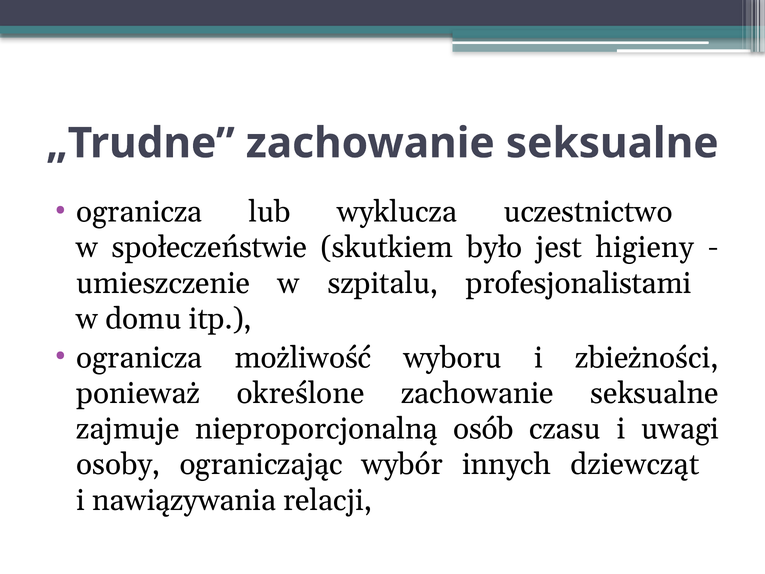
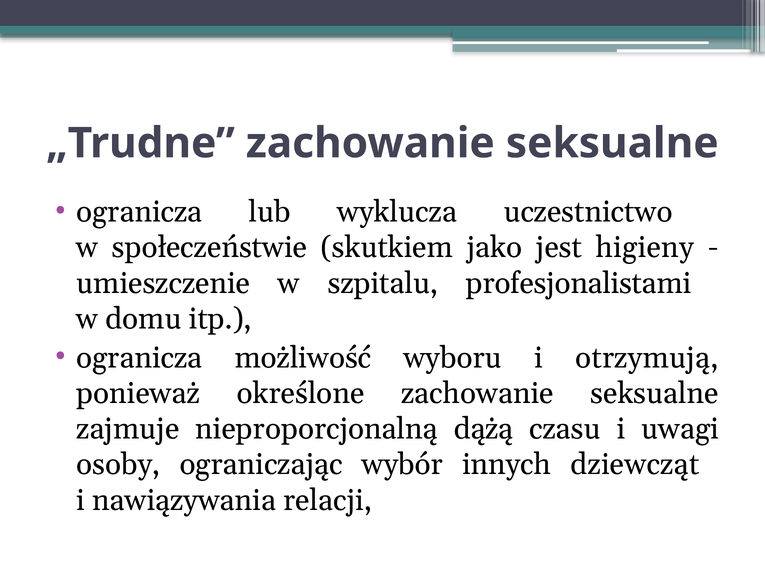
było: było -> jako (494, 247)
zbieżności: zbieżności -> otrzymują (647, 358)
osób: osób -> dążą (484, 429)
